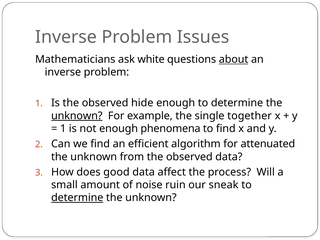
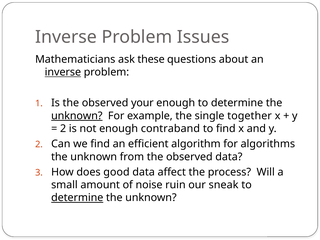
white: white -> these (151, 59)
about underline: present -> none (234, 59)
inverse underline: none -> present (63, 72)
hide: hide -> your (142, 103)
1: 1 -> 2 (63, 129)
phenomena: phenomena -> contraband (170, 129)
attenuated: attenuated -> algorithms (268, 144)
